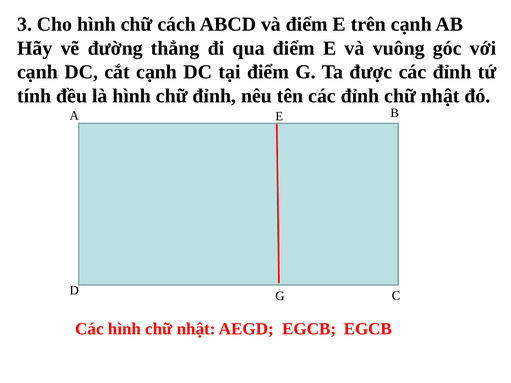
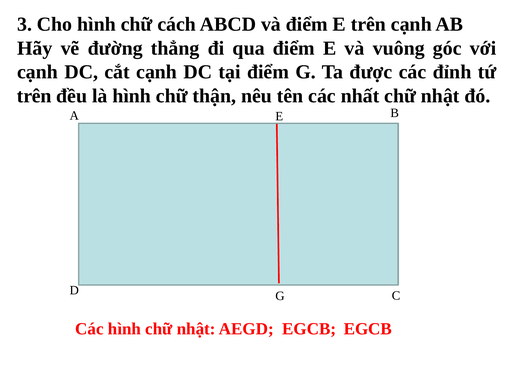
tính: tính -> trên (34, 96)
chữ đỉnh: đỉnh -> thận (214, 96)
tên các đỉnh: đỉnh -> nhất (360, 96)
